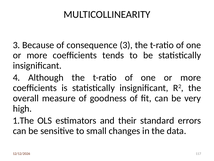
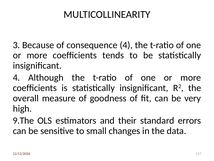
consequence 3: 3 -> 4 (126, 45)
1.The: 1.The -> 9.The (23, 120)
